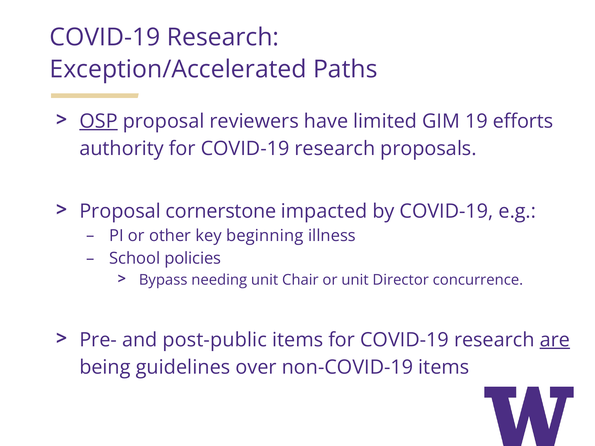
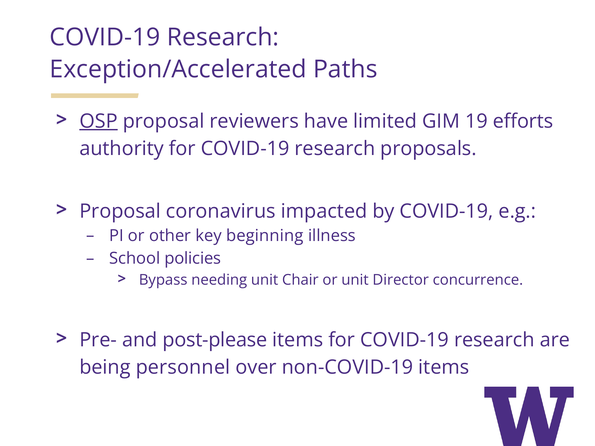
cornerstone: cornerstone -> coronavirus (221, 211)
post-public: post-public -> post-please (215, 340)
are underline: present -> none (555, 340)
guidelines: guidelines -> personnel (183, 367)
